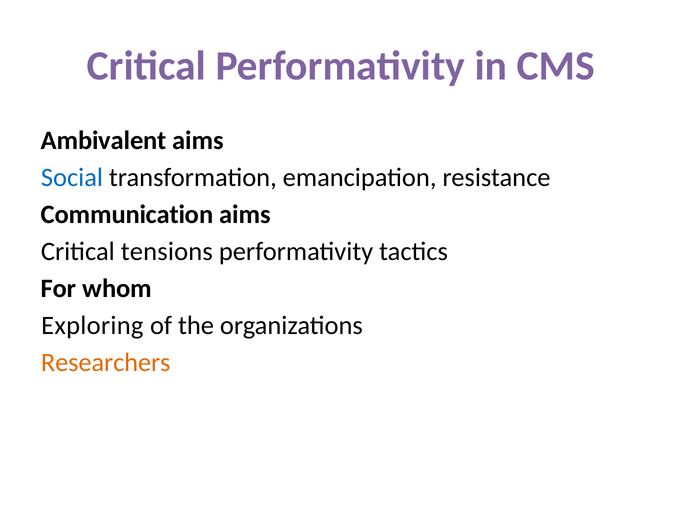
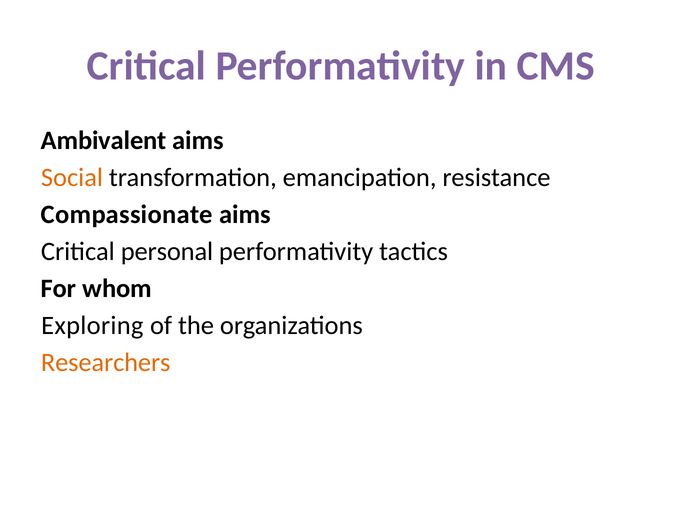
Social colour: blue -> orange (72, 178)
Communication: Communication -> Compassionate (127, 215)
tensions: tensions -> personal (167, 252)
